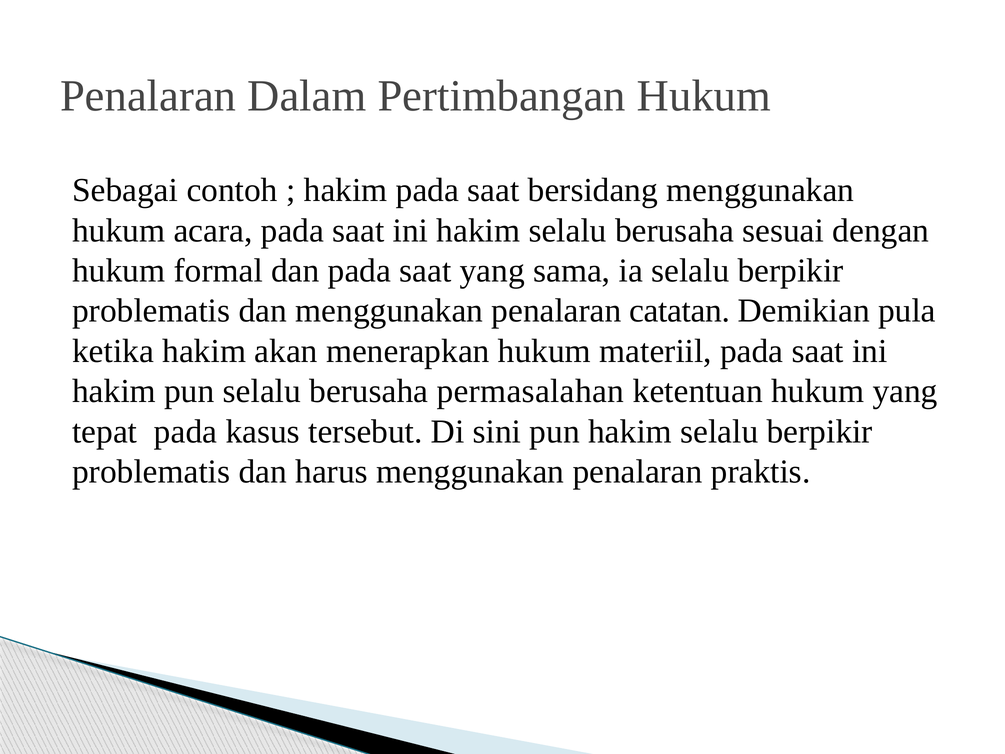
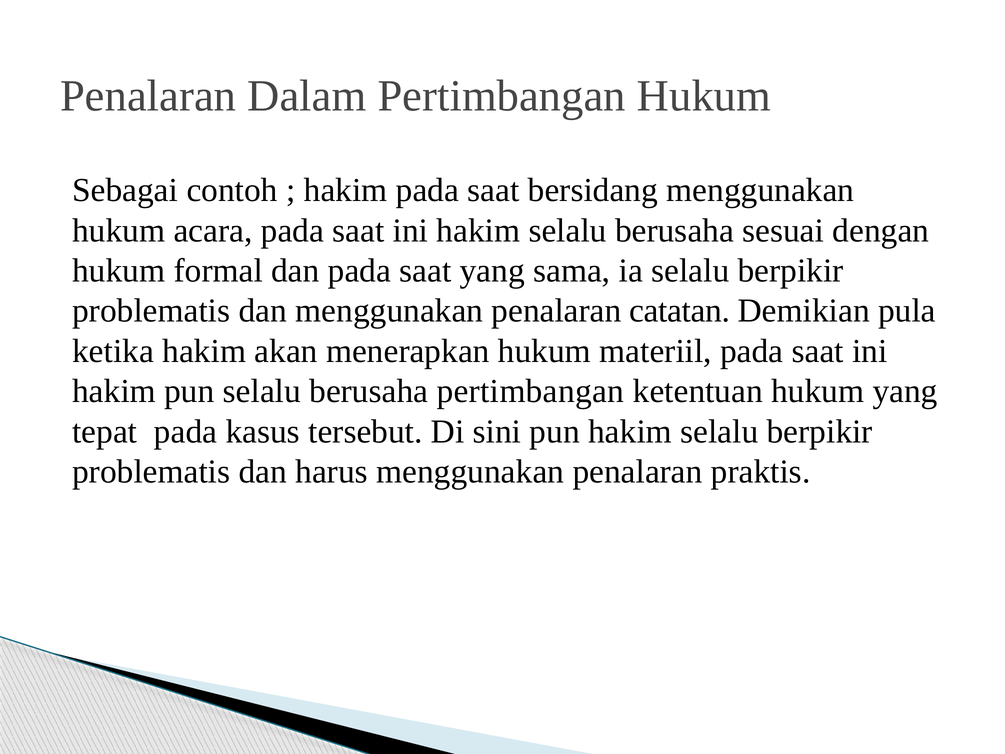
berusaha permasalahan: permasalahan -> pertimbangan (530, 391)
